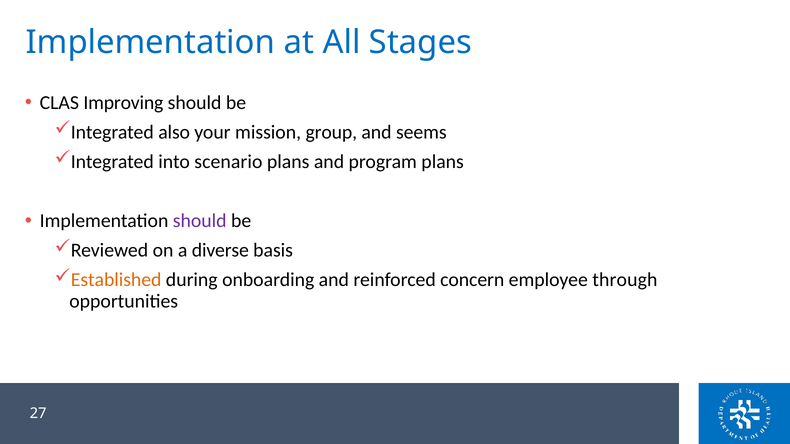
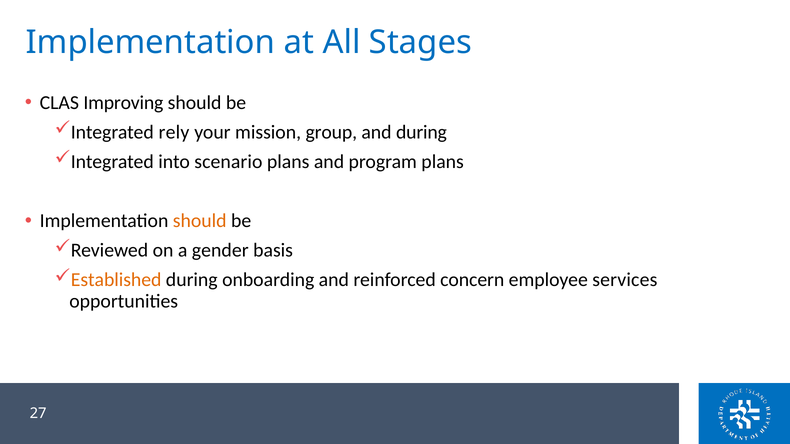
also: also -> rely (174, 132)
and seems: seems -> during (421, 132)
should colour: purple -> orange (200, 221)
diverse: diverse -> gender (220, 251)
through: through -> services (625, 280)
